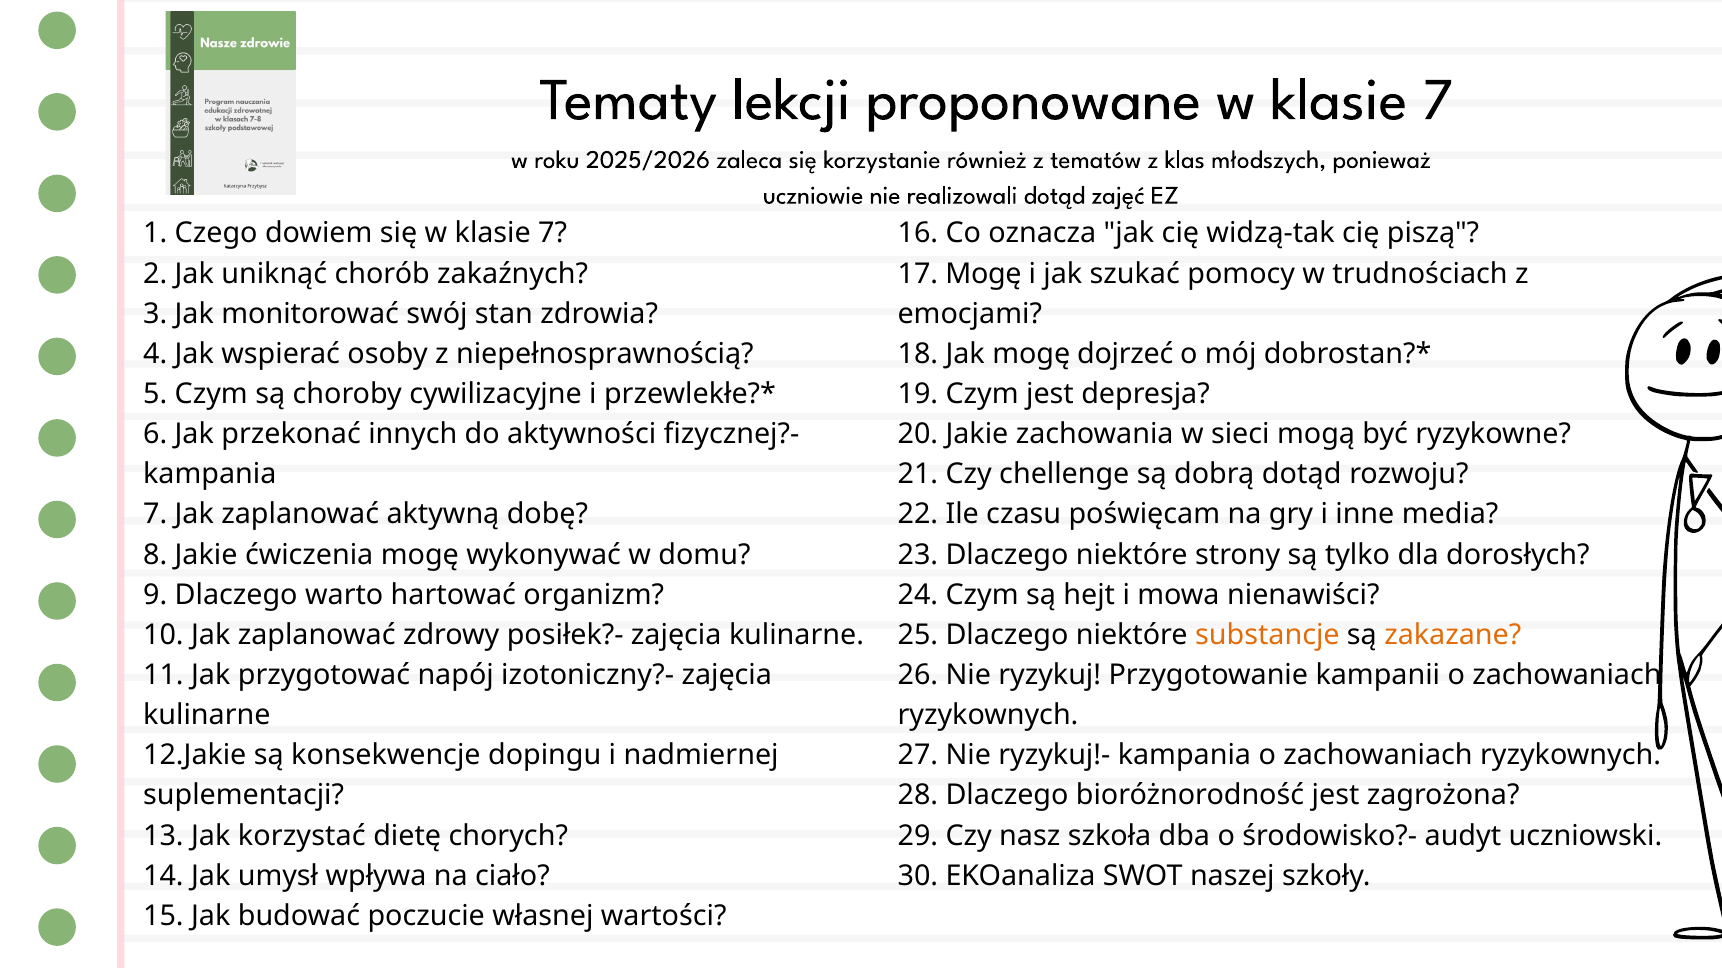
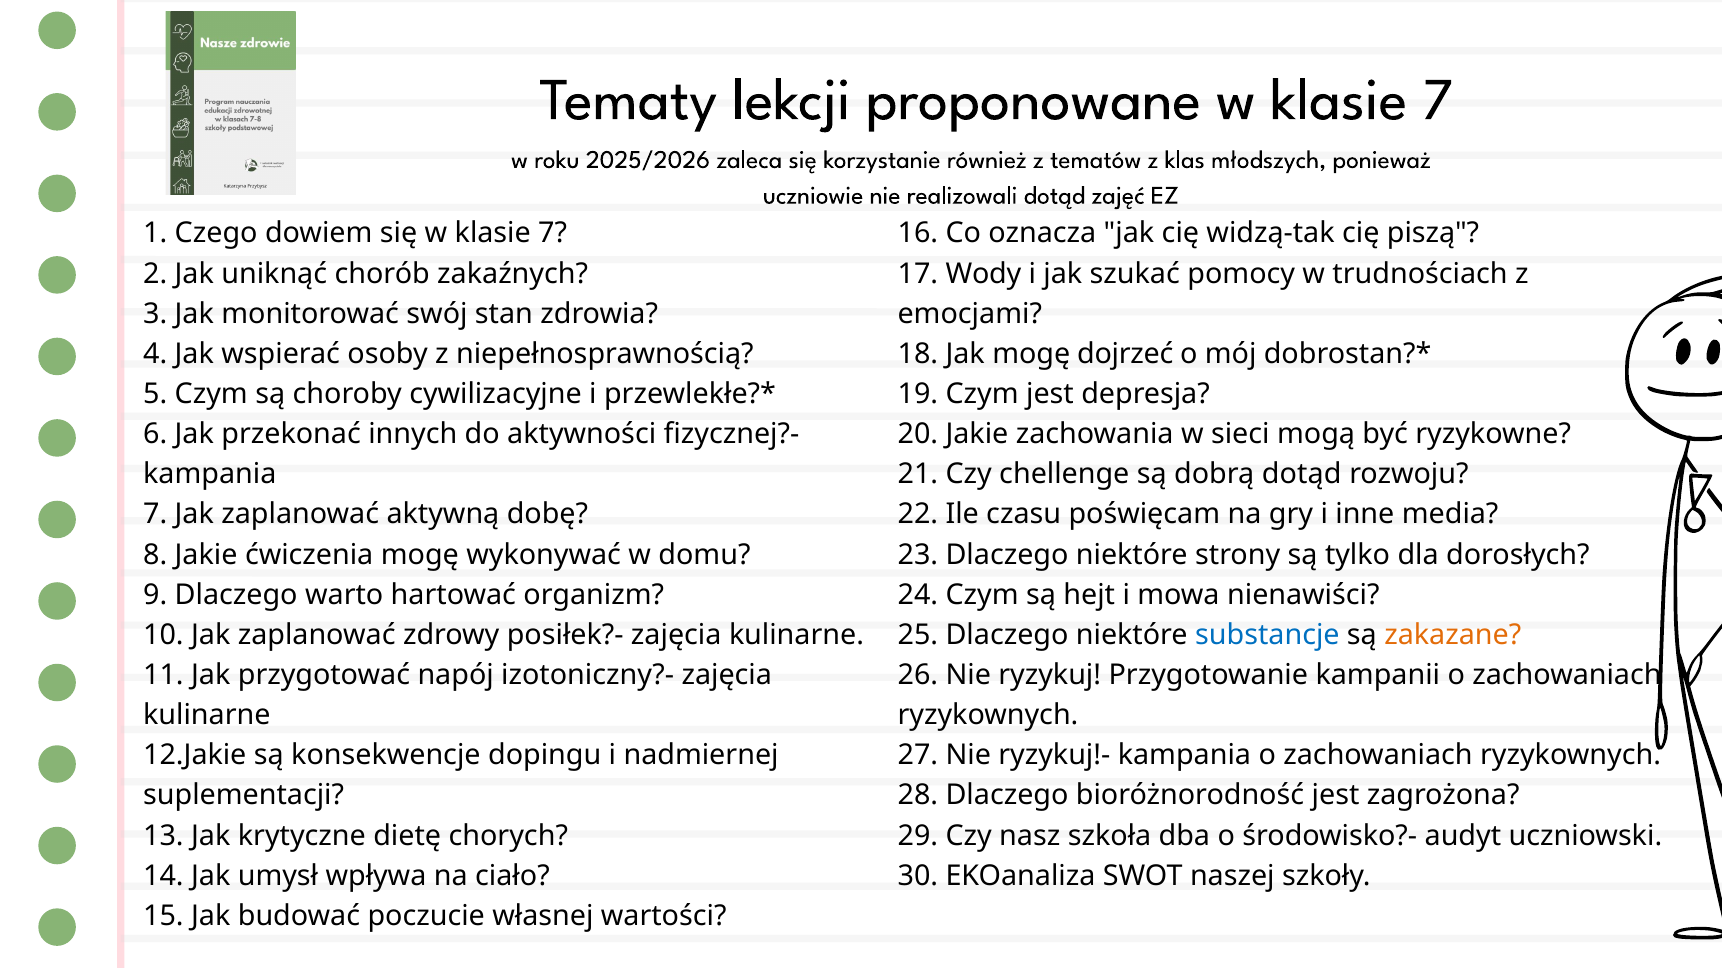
17 Mogę: Mogę -> Wody (983, 274)
substancje colour: orange -> blue (1267, 635)
korzystać: korzystać -> krytyczne (302, 836)
